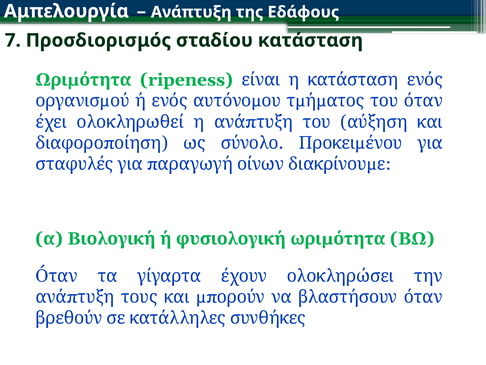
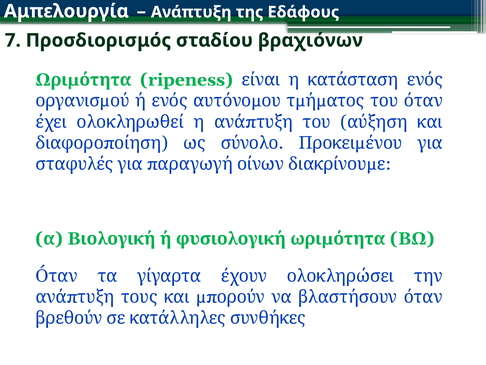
σταδίου κατάσταση: κατάσταση -> βραχιόνων (310, 40)
